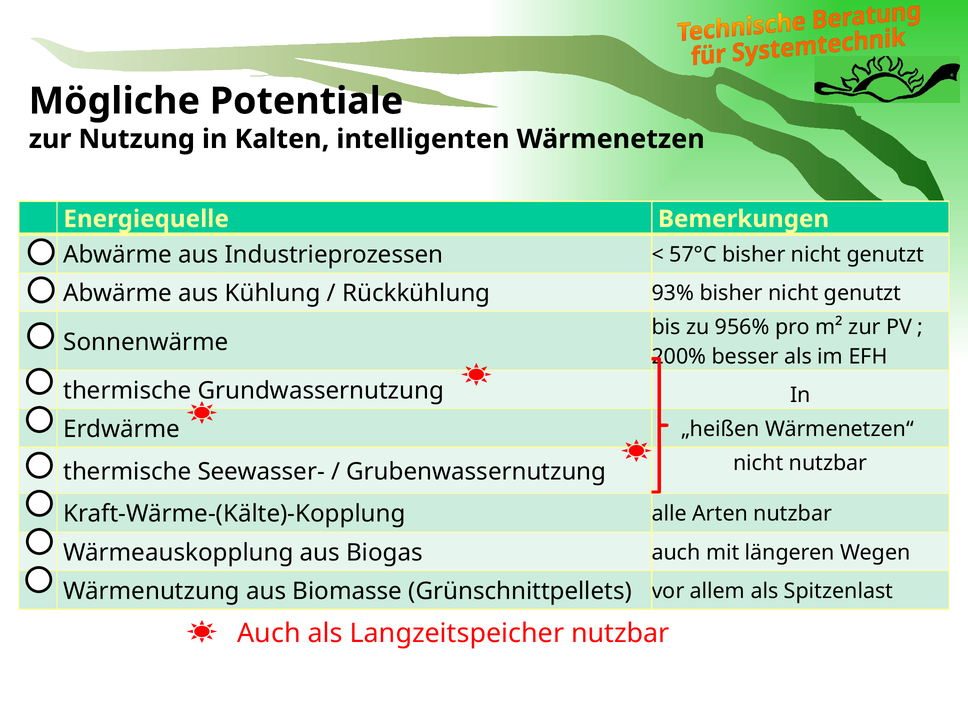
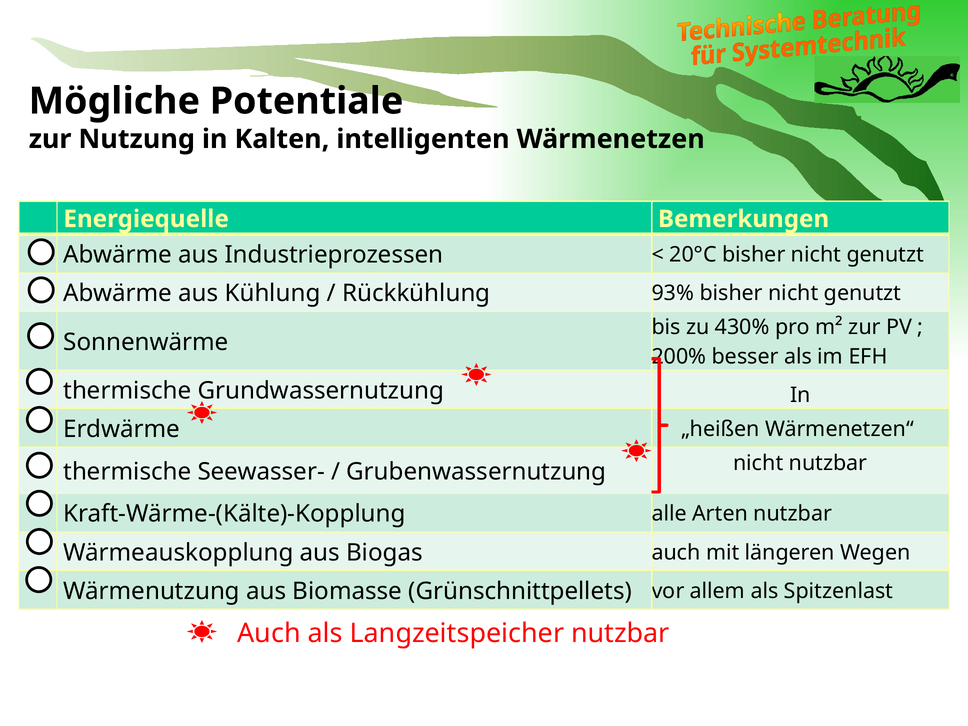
57°C: 57°C -> 20°C (693, 255)
956%: 956% -> 430% (742, 327)
